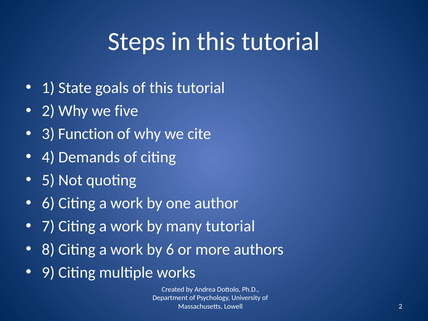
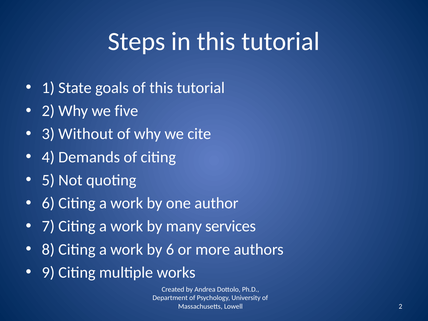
Function: Function -> Without (86, 134)
many tutorial: tutorial -> services (231, 226)
